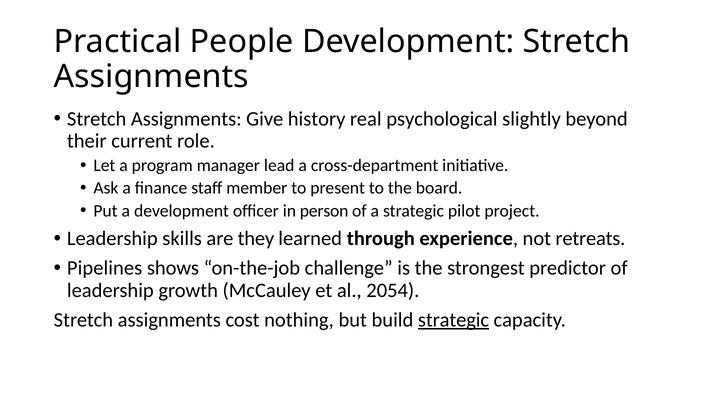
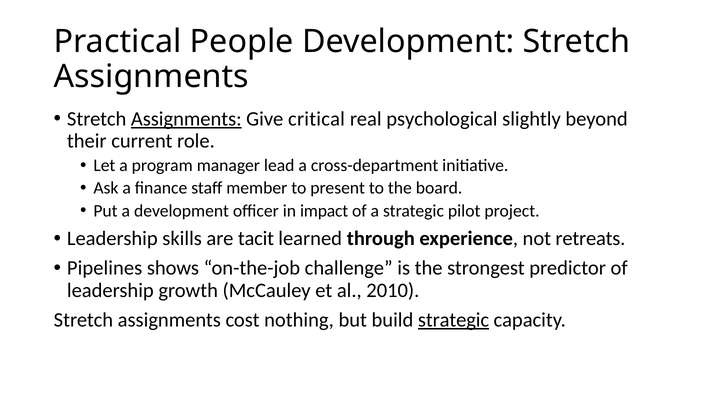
Assignments underline: none -> present (186, 119)
history: history -> critical (317, 119)
person: person -> impact (324, 211)
they: they -> tacit (256, 239)
2054: 2054 -> 2010 (393, 291)
